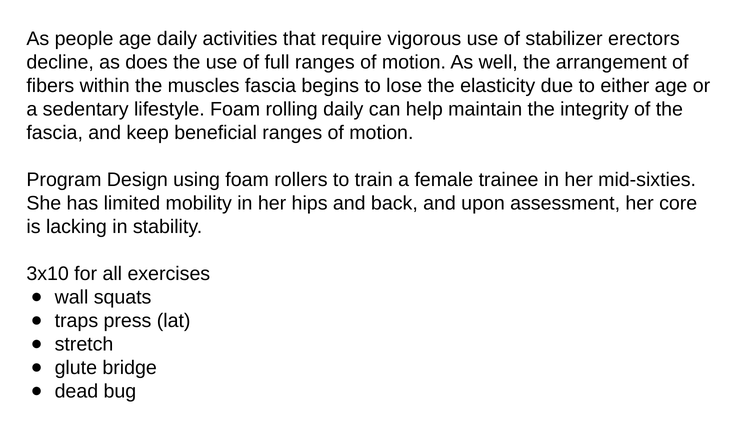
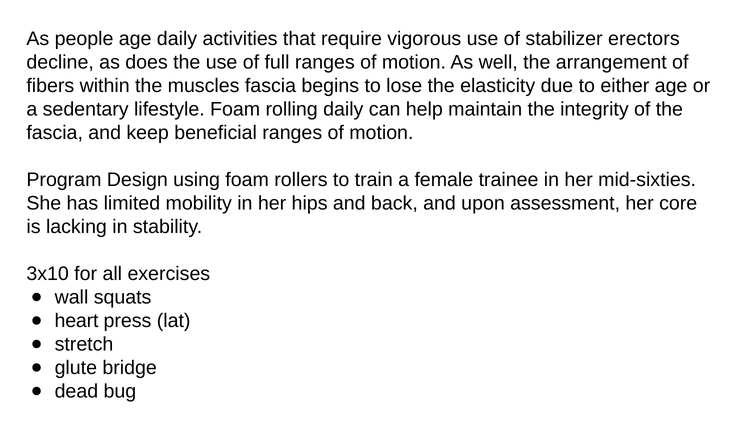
traps: traps -> heart (77, 321)
